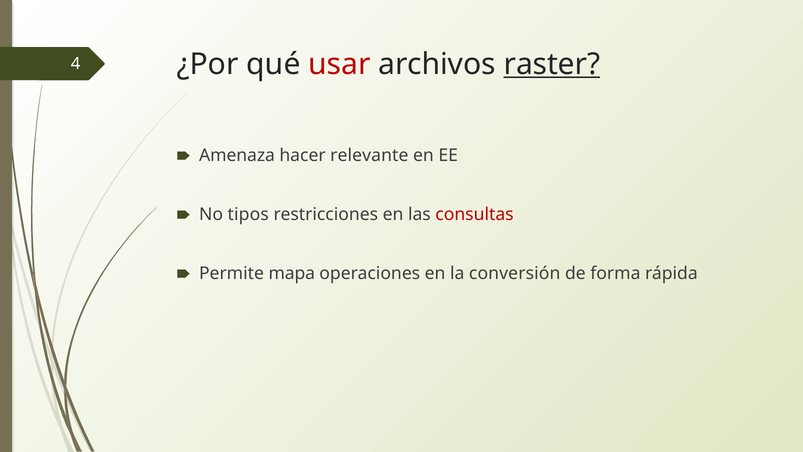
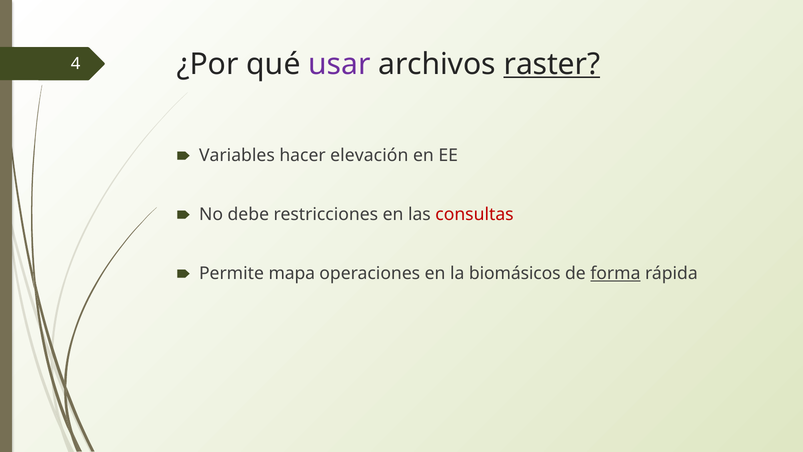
usar colour: red -> purple (339, 64)
Amenaza: Amenaza -> Variables (237, 155)
relevante: relevante -> elevación (369, 155)
tipos: tipos -> debe (248, 214)
conversión: conversión -> biomásicos (515, 273)
forma underline: none -> present (615, 273)
